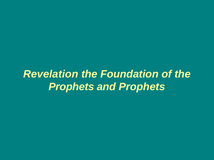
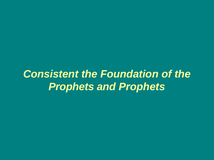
Revelation: Revelation -> Consistent (51, 74)
